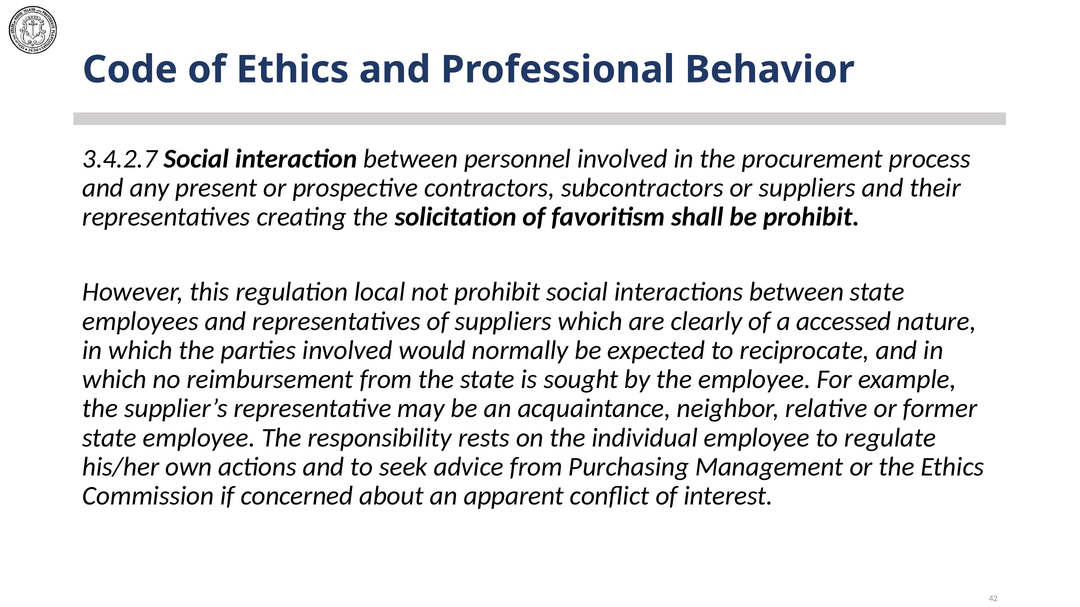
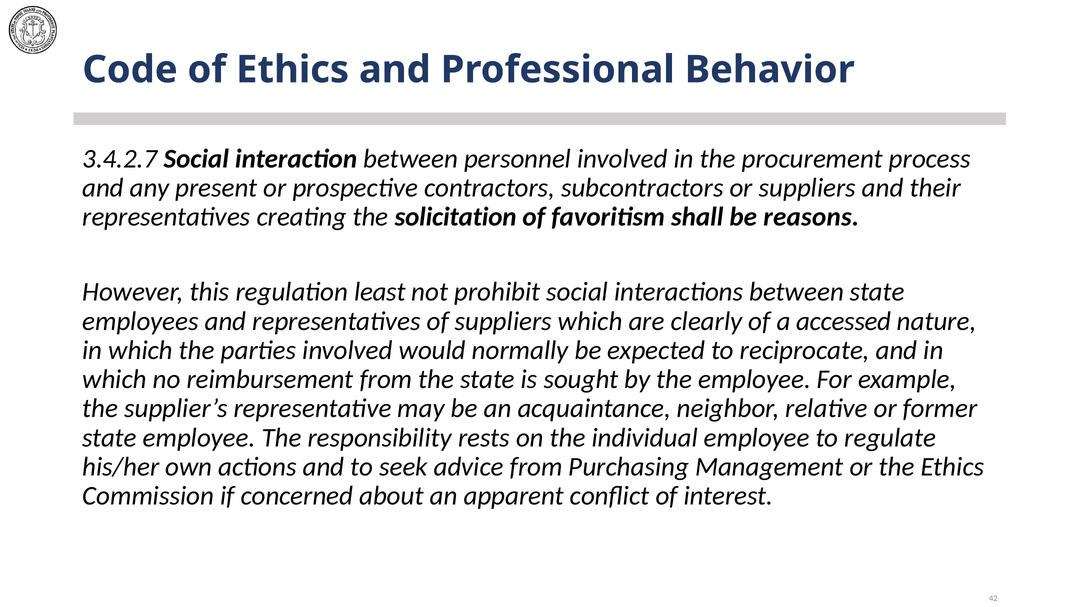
be prohibit: prohibit -> reasons (811, 217)
local: local -> least (380, 292)
